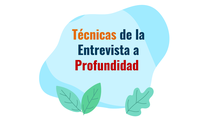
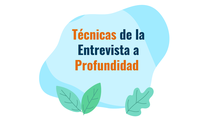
Profundidad colour: red -> orange (107, 66)
